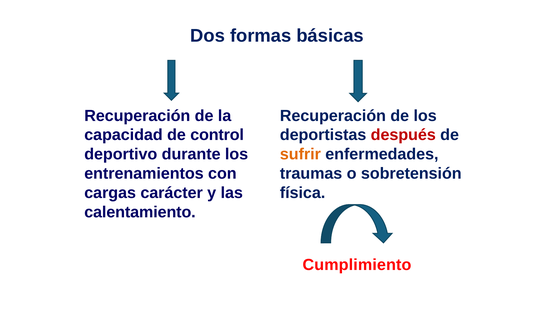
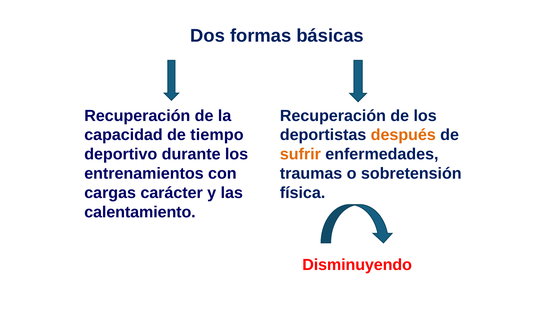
control: control -> tiempo (217, 135)
después colour: red -> orange (403, 135)
Cumplimiento: Cumplimiento -> Disminuyendo (357, 265)
